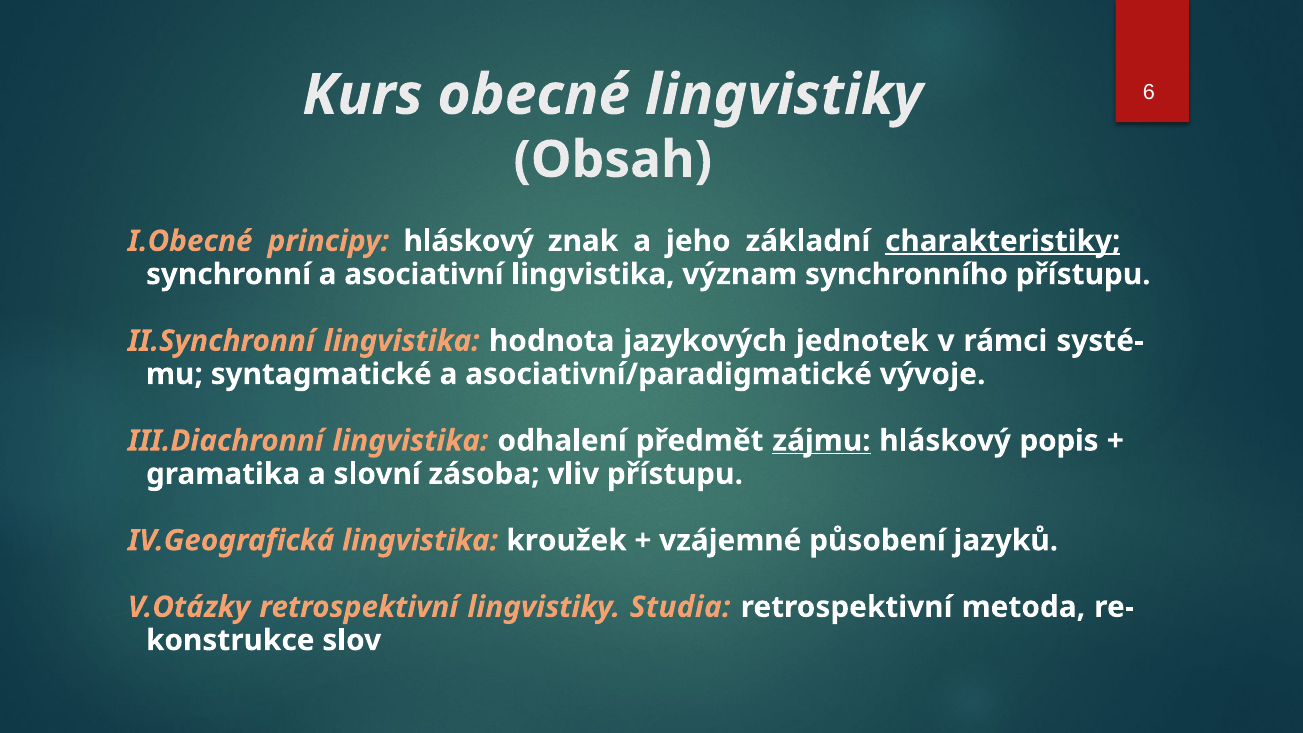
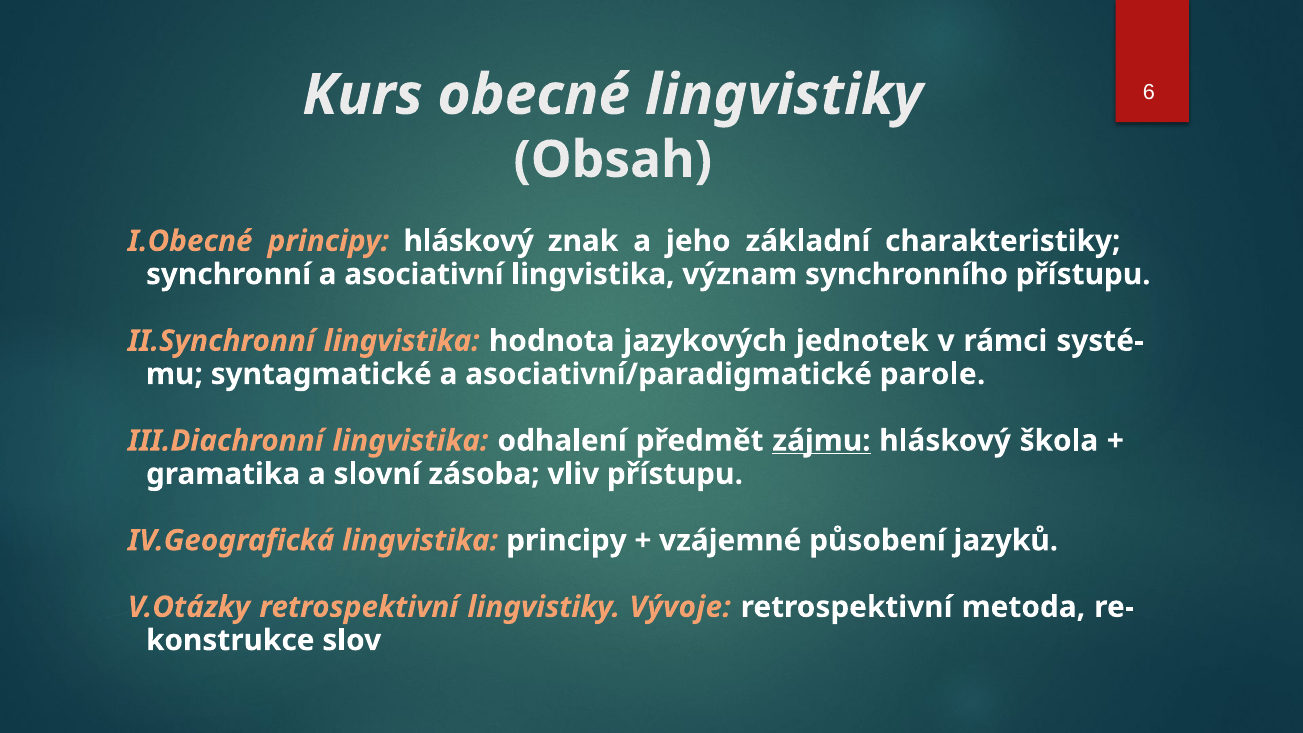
charakteristiky underline: present -> none (1003, 241)
vývoje: vývoje -> parole (933, 374)
popis: popis -> škola (1059, 441)
lingvistika kroužek: kroužek -> principy (566, 540)
Studia: Studia -> Vývoje (680, 607)
